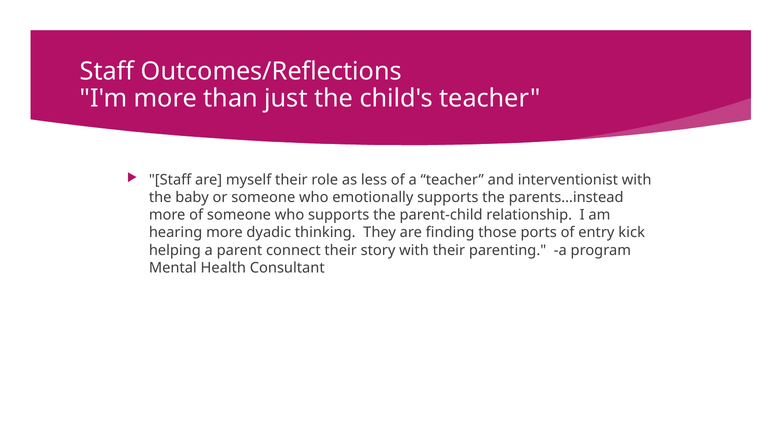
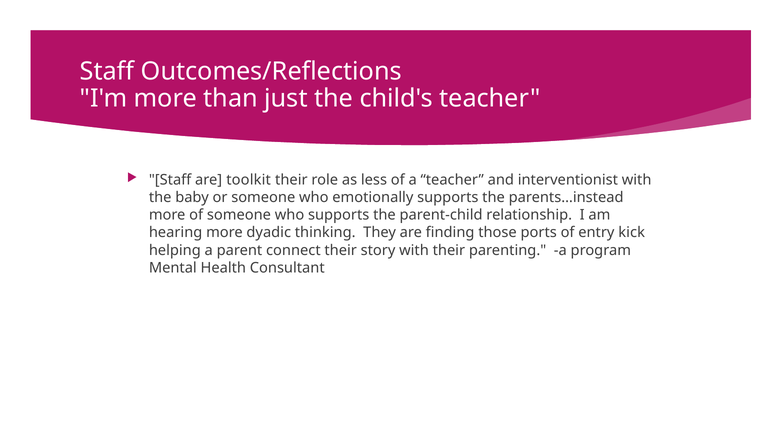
myself: myself -> toolkit (249, 180)
